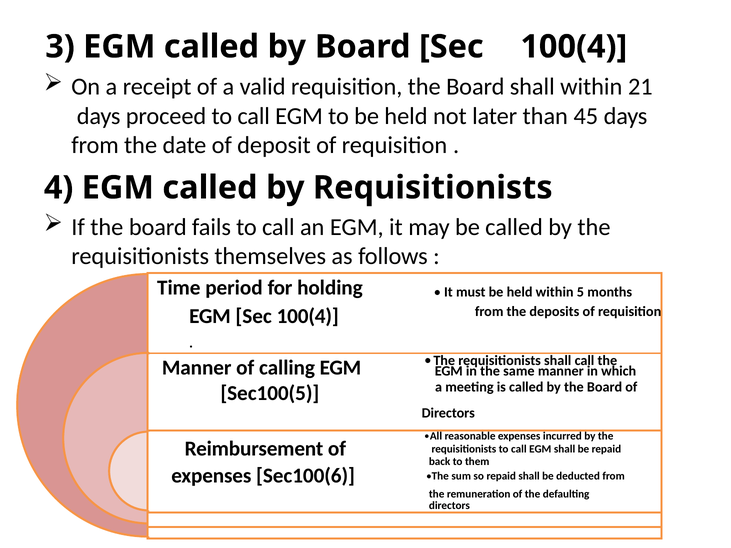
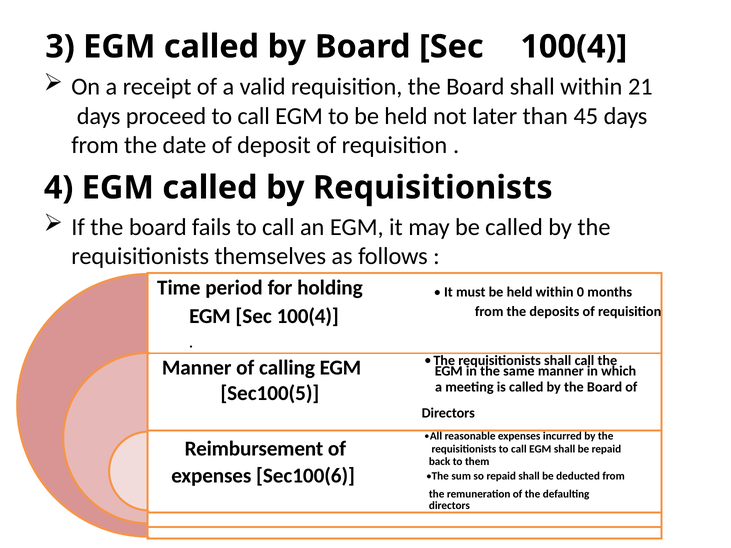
5: 5 -> 0 (580, 292)
